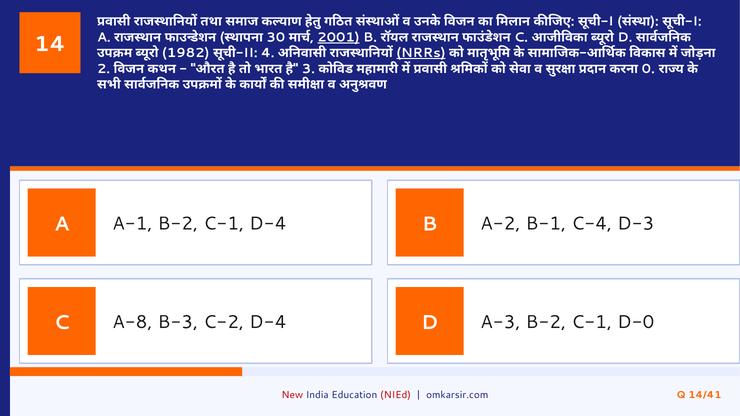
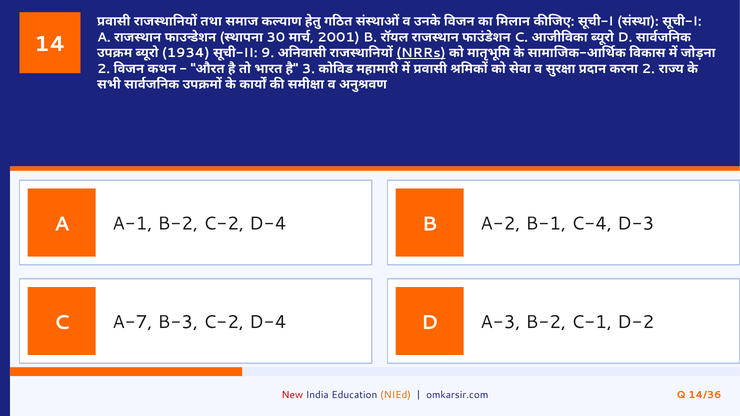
2001 underline: present -> none (338, 37)
1982: 1982 -> 1934 (186, 53)
4: 4 -> 9 (268, 53)
0: 0 -> 2 (648, 69)
A-1 B-2 C-1: C-1 -> C-2 (224, 224)
A-8: A-8 -> A-7 (132, 322)
D-0: D-0 -> D-2 (636, 322)
NIEd colour: red -> orange (395, 395)
14/41: 14/41 -> 14/36 (705, 395)
